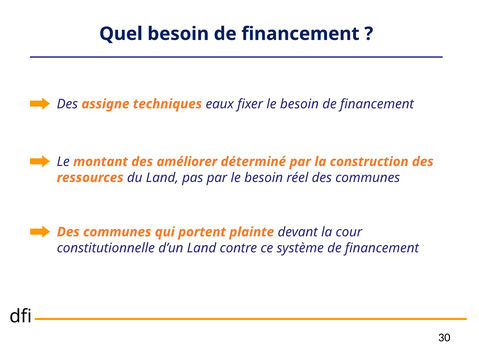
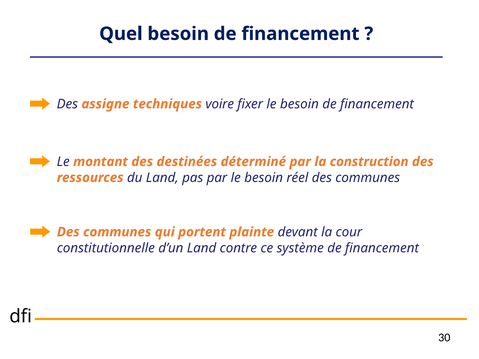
eaux: eaux -> voire (220, 104)
améliorer: améliorer -> destinées (187, 162)
